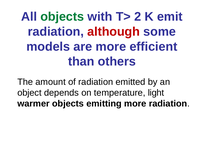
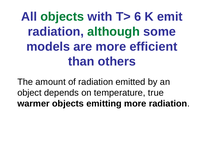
2: 2 -> 6 (138, 17)
although colour: red -> green (114, 32)
light: light -> true (156, 93)
